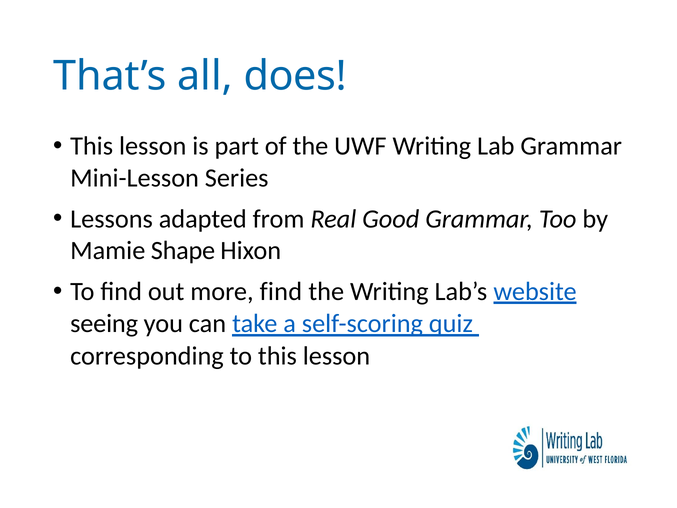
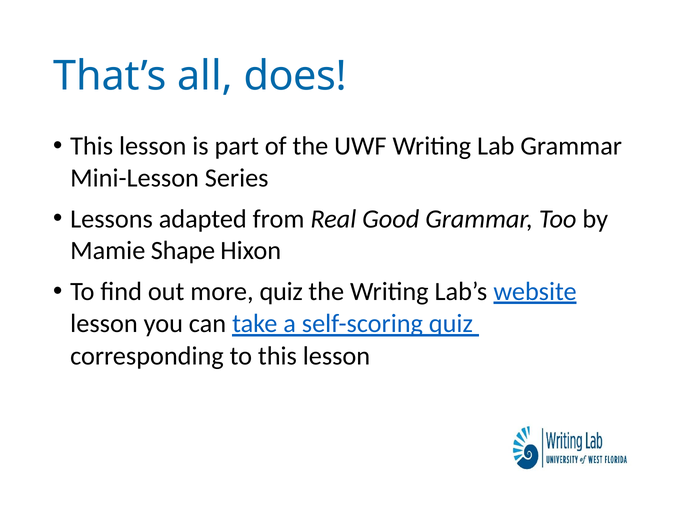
more find: find -> quiz (281, 291)
seeing: seeing -> lesson (104, 324)
